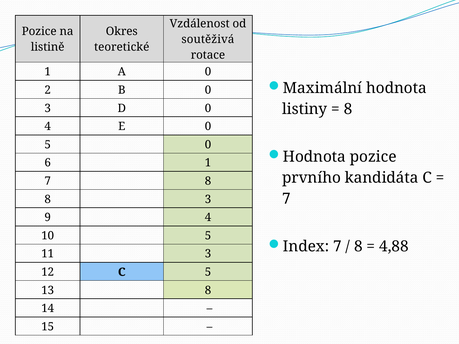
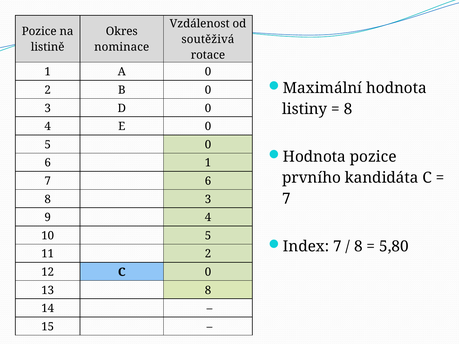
teoretické: teoretické -> nominace (122, 47)
7 8: 8 -> 6 (208, 181)
4,88: 4,88 -> 5,80 (394, 247)
11 3: 3 -> 2 (208, 254)
C 5: 5 -> 0 (208, 272)
